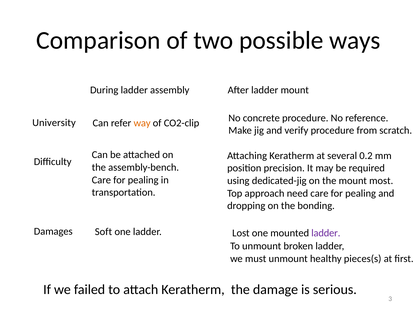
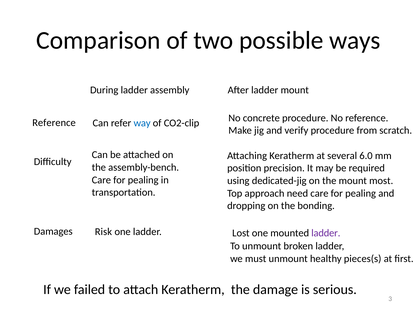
University: University -> Reference (54, 123)
way colour: orange -> blue (142, 123)
0.2: 0.2 -> 6.0 (366, 156)
Soft: Soft -> Risk (103, 232)
